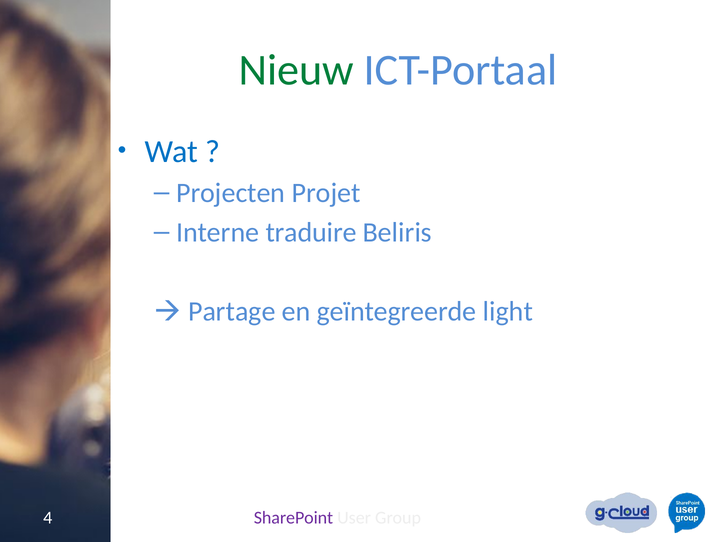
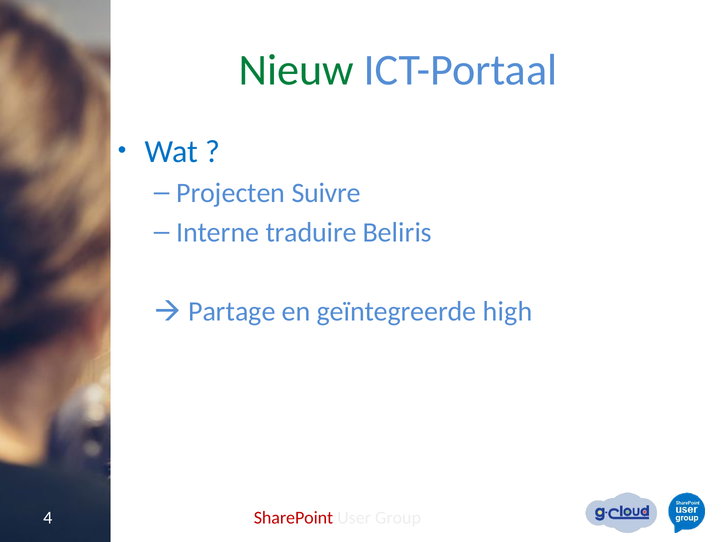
Projet: Projet -> Suivre (326, 193)
light: light -> high (508, 311)
SharePoint colour: purple -> red (293, 518)
